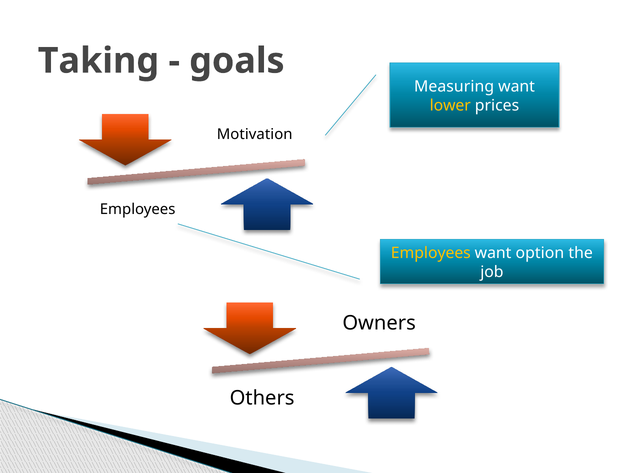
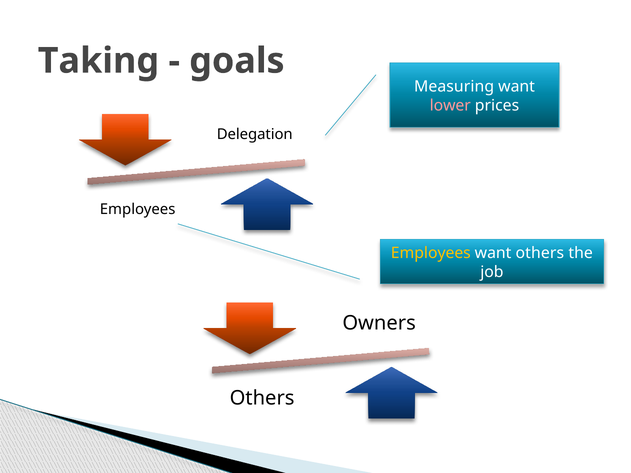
lower colour: yellow -> pink (450, 106)
Motivation: Motivation -> Delegation (255, 134)
want option: option -> others (540, 253)
